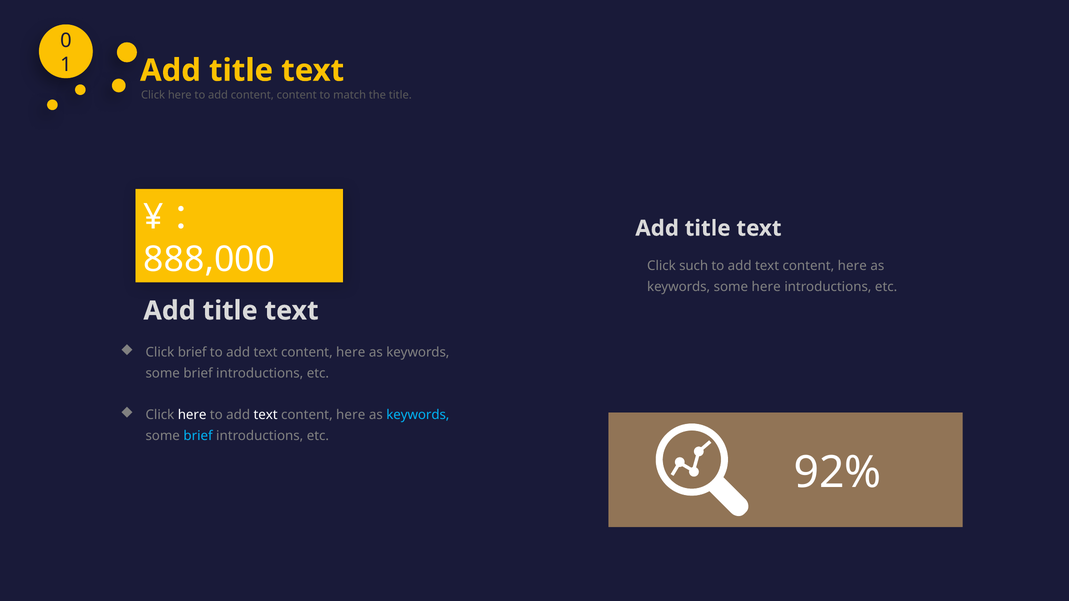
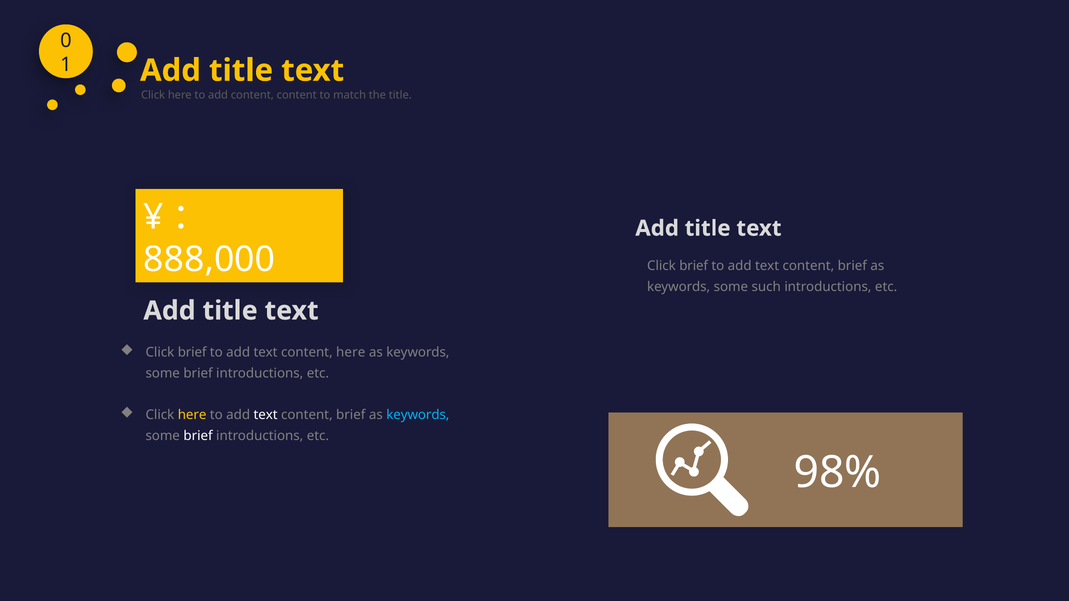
such: such -> brief (694, 266)
here: here -> brief (852, 266)
some here: here -> such (766, 287)
here colour: white -> yellow (192, 415)
here: here -> brief (351, 415)
brief colour: light blue -> white (198, 436)
92%: 92% -> 98% (838, 473)
